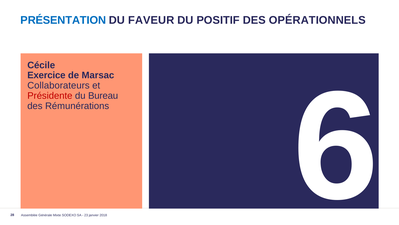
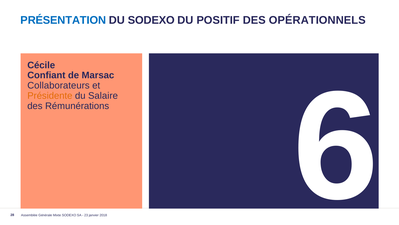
DU FAVEUR: FAVEUR -> SODEXO (151, 20)
Exercice: Exercice -> Confiant (46, 75)
Présidente colour: red -> orange (50, 96)
Bureau: Bureau -> Salaire (103, 96)
